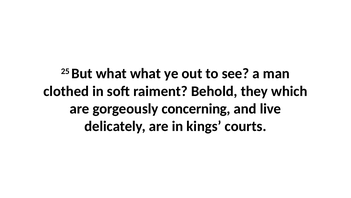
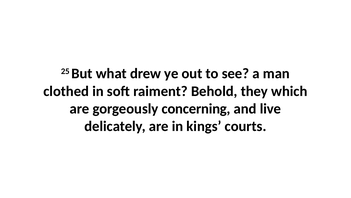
what what: what -> drew (146, 73)
